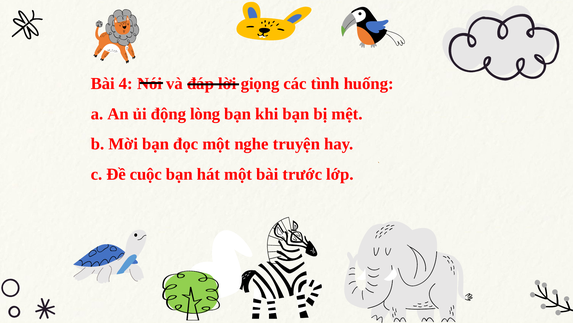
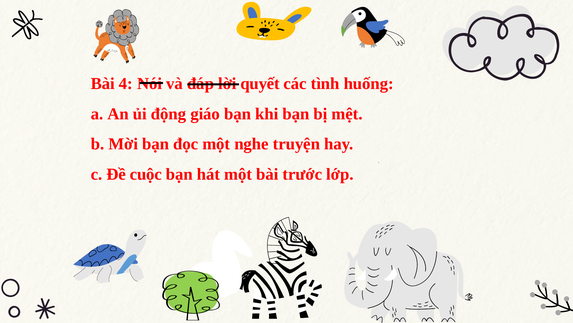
giọng: giọng -> quyết (260, 84)
lòng: lòng -> giáo (205, 114)
